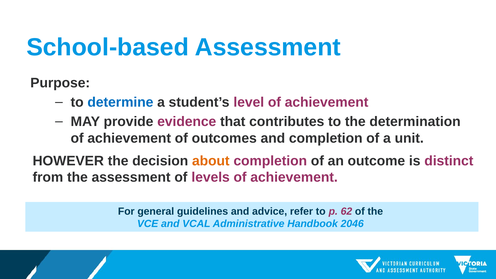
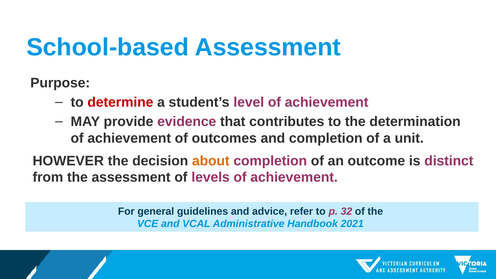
determine colour: blue -> red (120, 102)
62: 62 -> 32 (346, 211)
2046: 2046 -> 2021 (352, 224)
